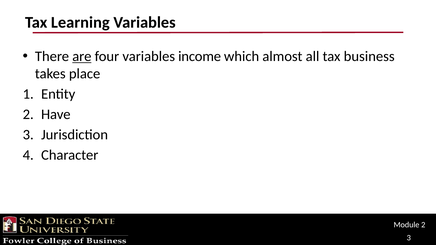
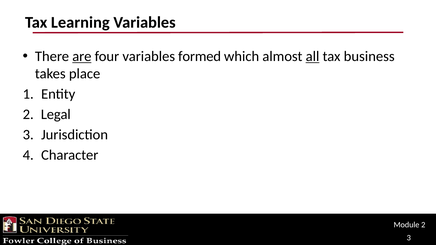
income: income -> formed (200, 56)
all underline: none -> present (313, 56)
Have: Have -> Legal (56, 115)
